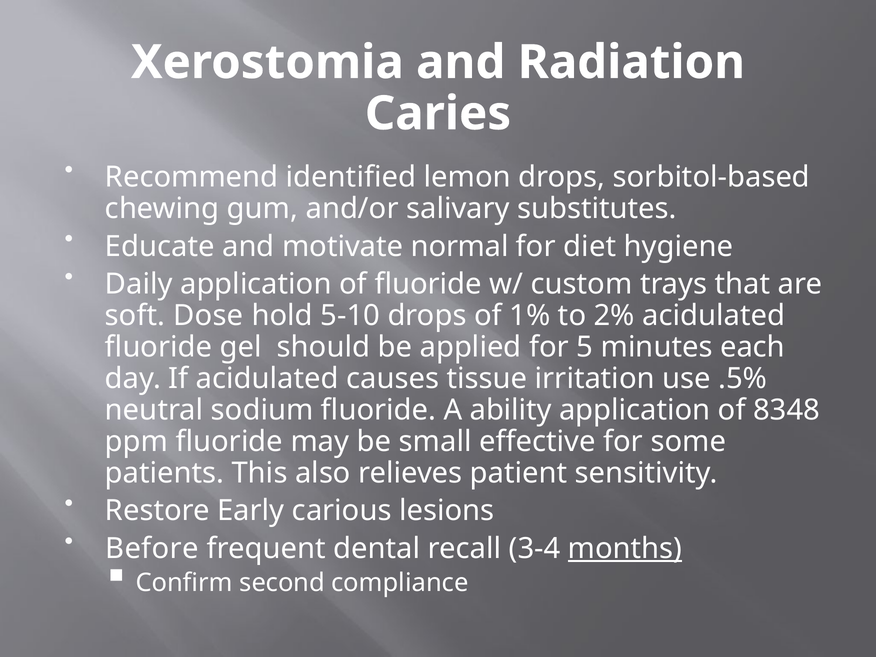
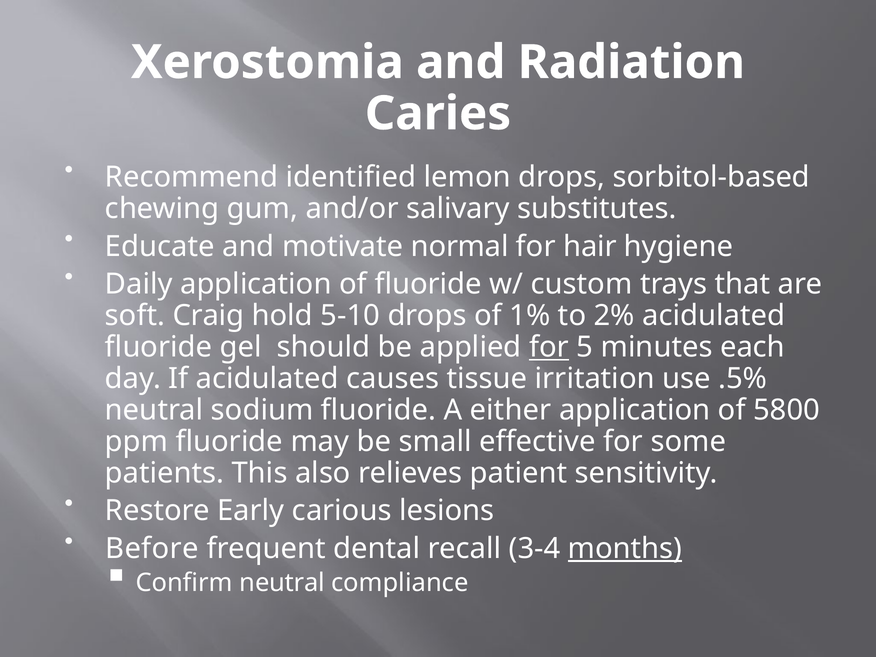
diet: diet -> hair (590, 246)
Dose: Dose -> Craig (208, 316)
for underline: none -> present (549, 347)
ability: ability -> either (511, 410)
8348: 8348 -> 5800 (787, 410)
Confirm second: second -> neutral (282, 583)
